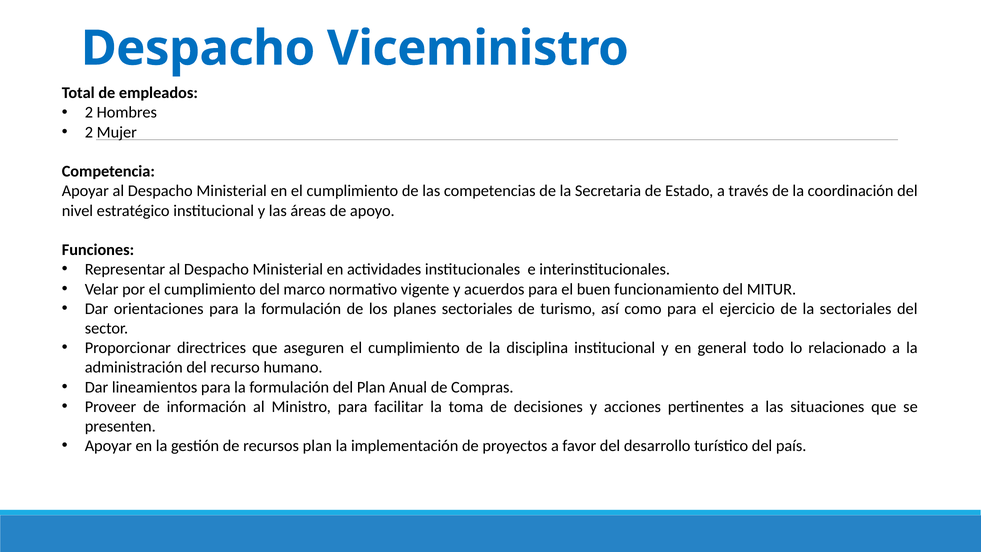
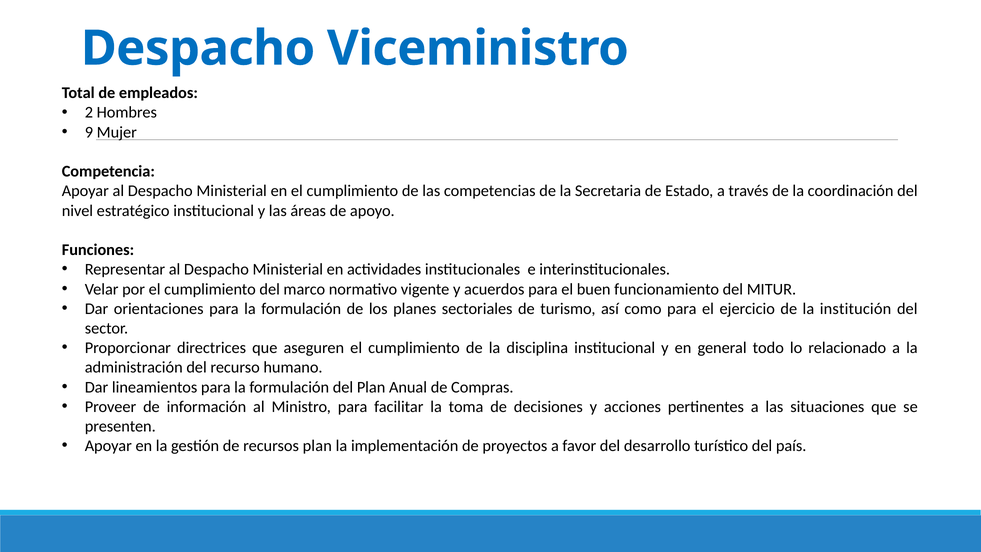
2: 2 -> 9 (89, 132)
la sectoriales: sectoriales -> institución (856, 309)
